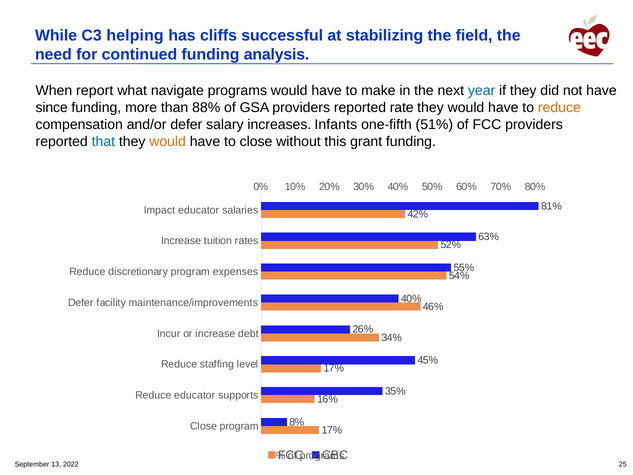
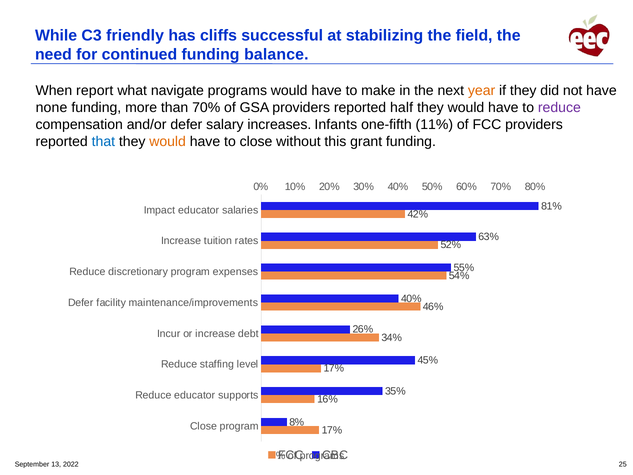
helping: helping -> friendly (135, 35)
analysis: analysis -> balance (276, 54)
year colour: blue -> orange (482, 91)
since: since -> none (52, 108)
than 88%: 88% -> 70% (206, 108)
rate: rate -> half (402, 108)
reduce colour: orange -> purple (559, 108)
51%: 51% -> 11% (434, 125)
